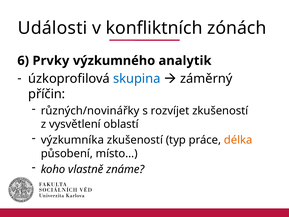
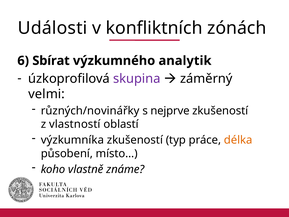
Prvky: Prvky -> Sbírat (51, 61)
skupina colour: blue -> purple (137, 79)
příčin: příčin -> velmi (47, 94)
rozvíjet: rozvíjet -> nejprve (170, 111)
vysvětlení: vysvětlení -> vlastností (75, 124)
